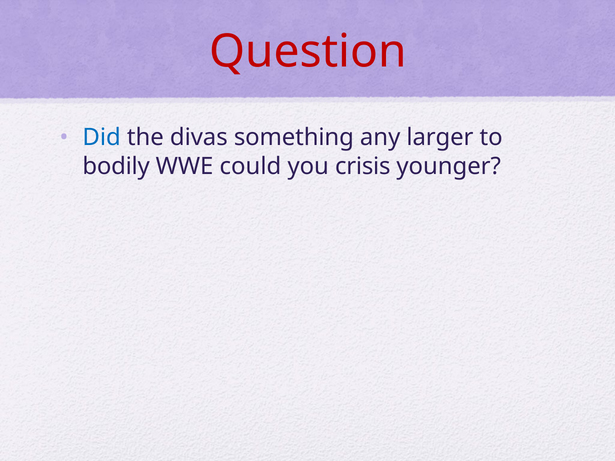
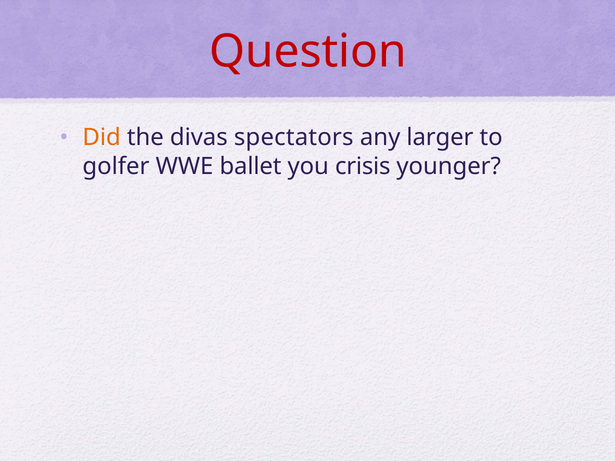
Did colour: blue -> orange (102, 138)
something: something -> spectators (294, 138)
bodily: bodily -> golfer (116, 166)
could: could -> ballet (250, 166)
